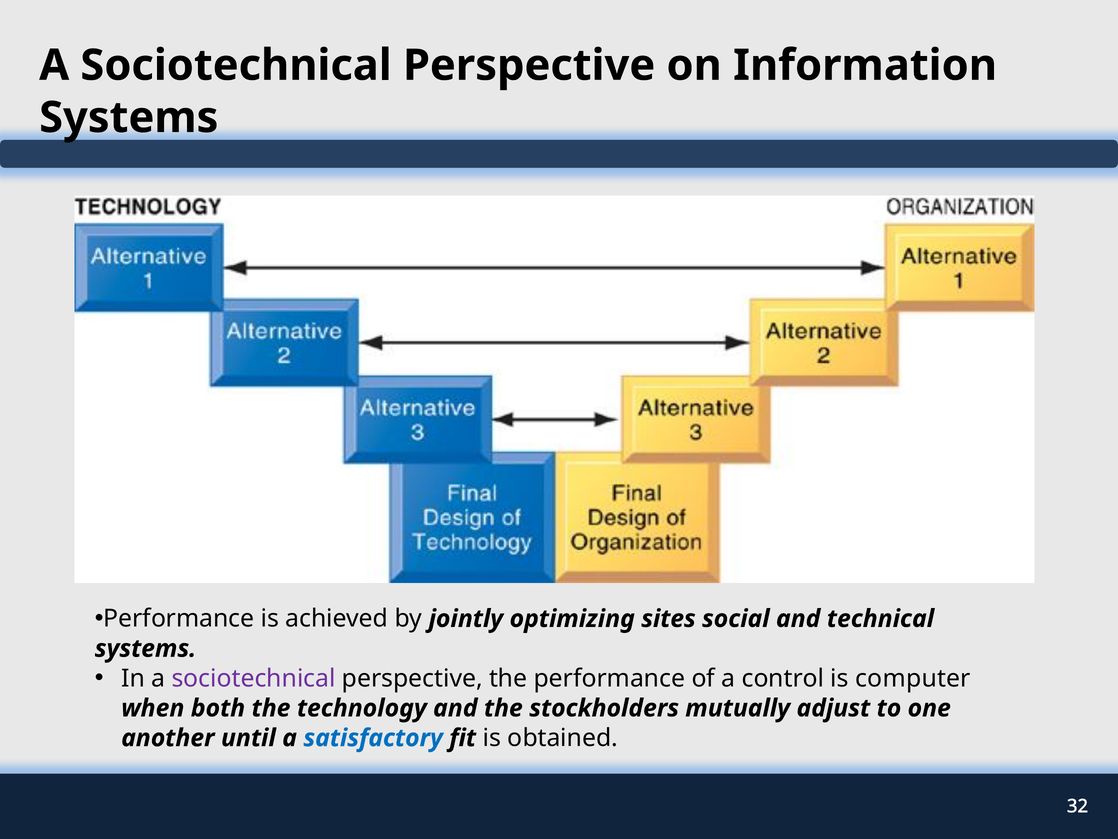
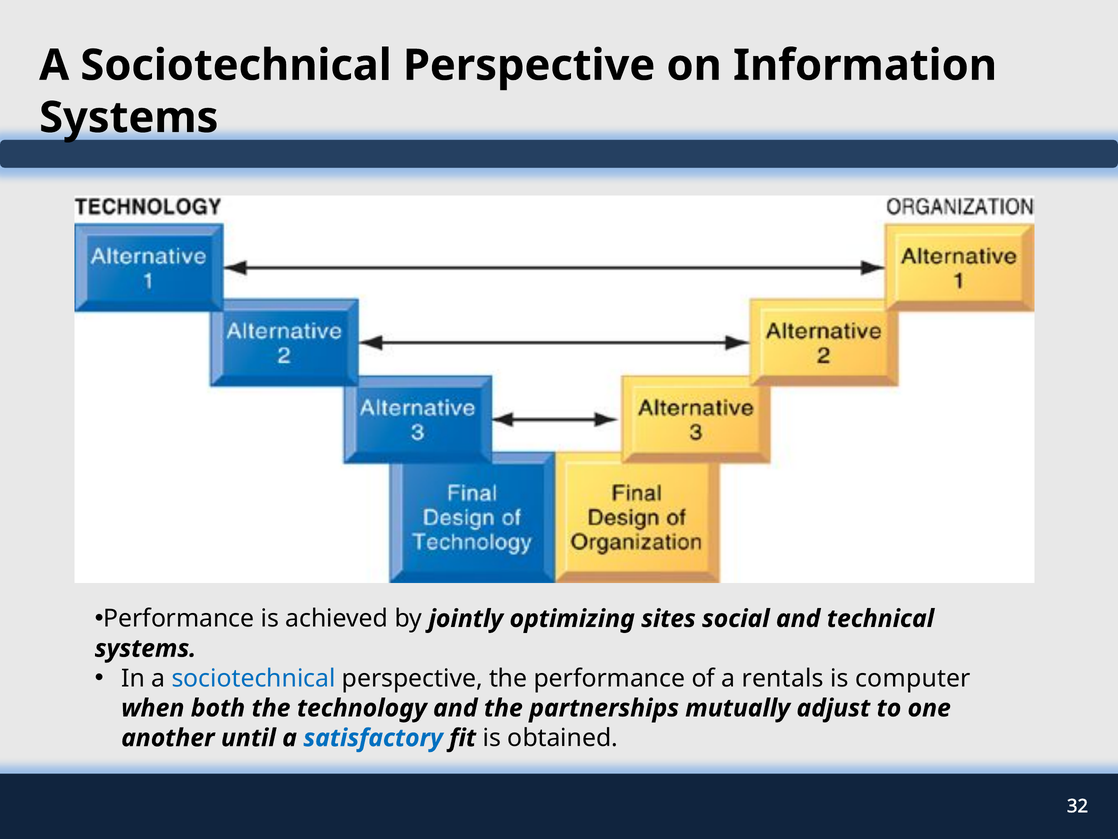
sociotechnical colour: purple -> blue (254, 678)
control: control -> rentals (783, 678)
stockholders: stockholders -> partnerships (604, 708)
